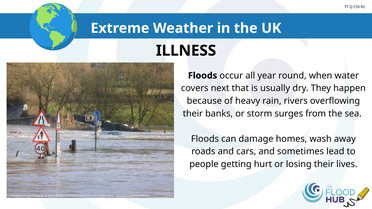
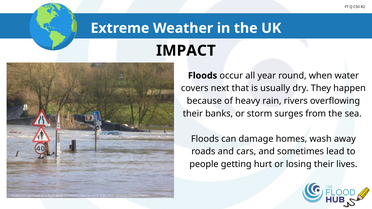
ILLNESS: ILLNESS -> IMPACT (186, 51)
